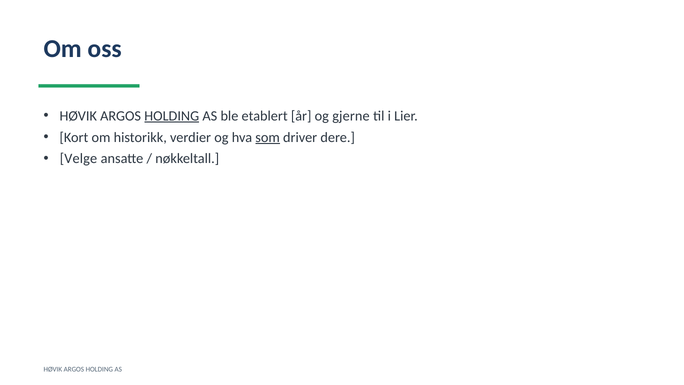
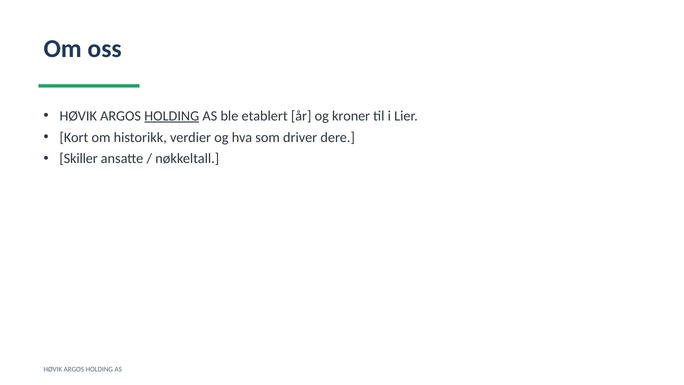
gjerne: gjerne -> kroner (351, 116)
som underline: present -> none (268, 137)
Velge: Velge -> Skiller (79, 159)
